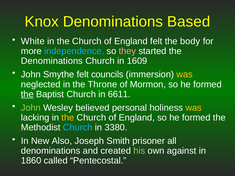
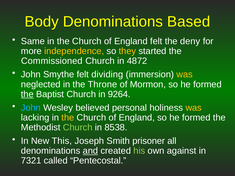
Knox: Knox -> Body (42, 22)
White: White -> Same (33, 41)
body: body -> deny (190, 41)
independence colour: light blue -> yellow (74, 51)
they colour: pink -> yellow (127, 51)
Denominations: Denominations -> Commissioned (52, 61)
1609: 1609 -> 4872 (137, 61)
councils: councils -> dividing (107, 75)
6611: 6611 -> 9264 (119, 94)
John colour: light green -> light blue (31, 108)
Church colour: light blue -> light green (78, 128)
3380: 3380 -> 8538 (116, 128)
Also: Also -> This (62, 141)
and underline: none -> present (90, 151)
1860: 1860 -> 7321 (31, 161)
